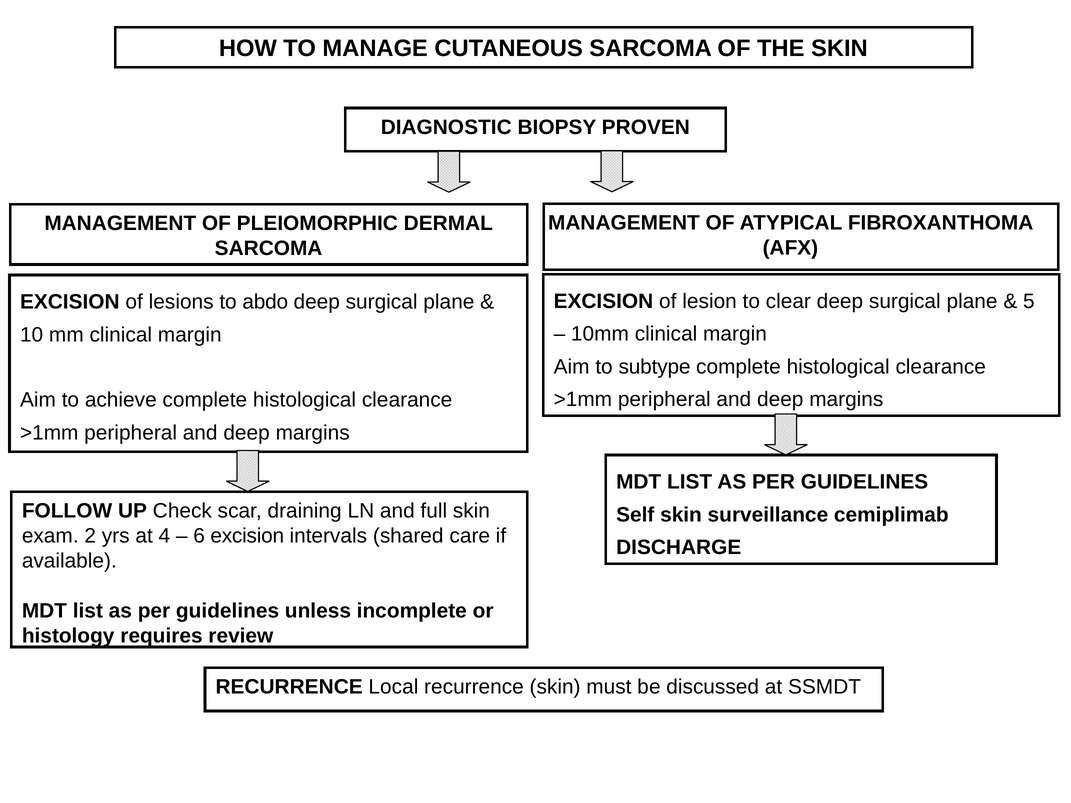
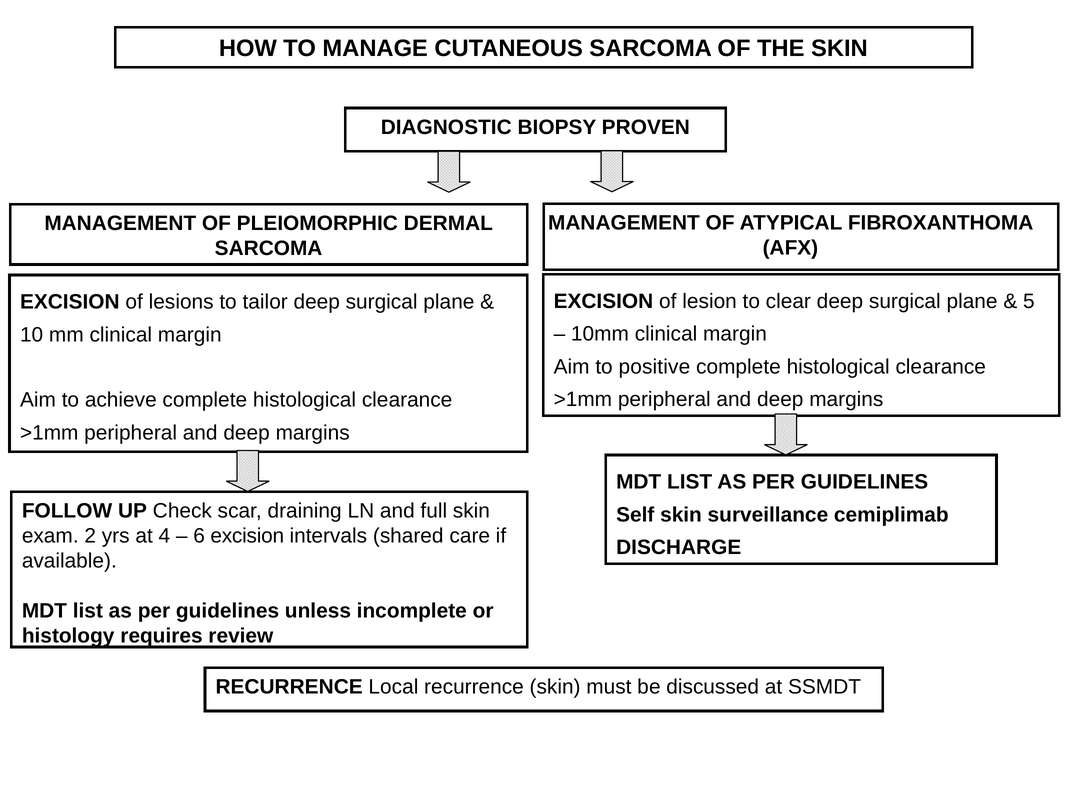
abdo: abdo -> tailor (265, 302)
subtype: subtype -> positive (654, 367)
